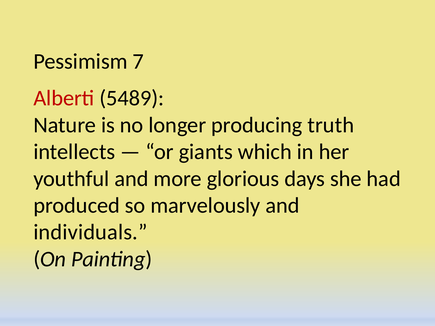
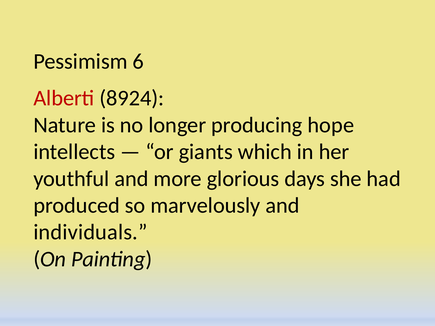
7: 7 -> 6 (138, 61)
5489: 5489 -> 8924 (132, 98)
truth: truth -> hope (331, 125)
